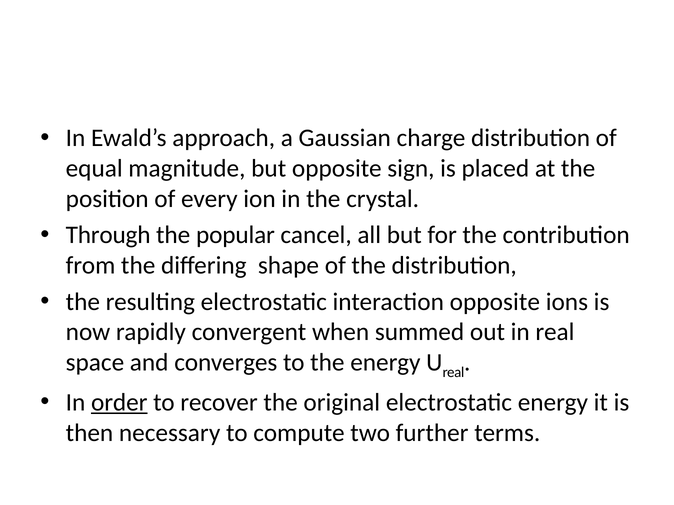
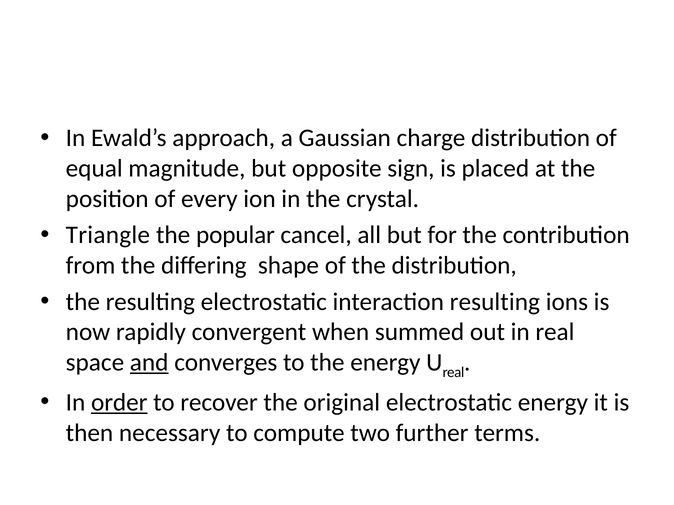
Through: Through -> Triangle (108, 235)
interaction opposite: opposite -> resulting (495, 302)
and underline: none -> present (149, 363)
